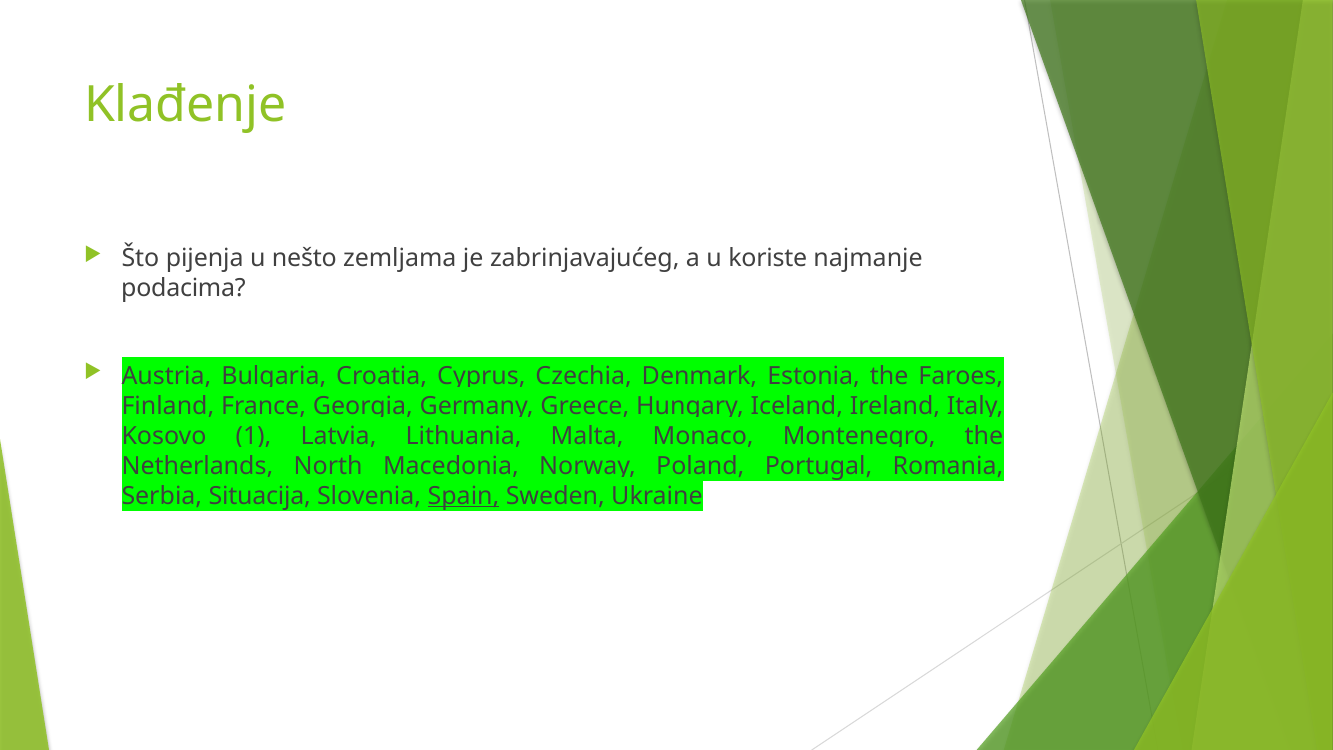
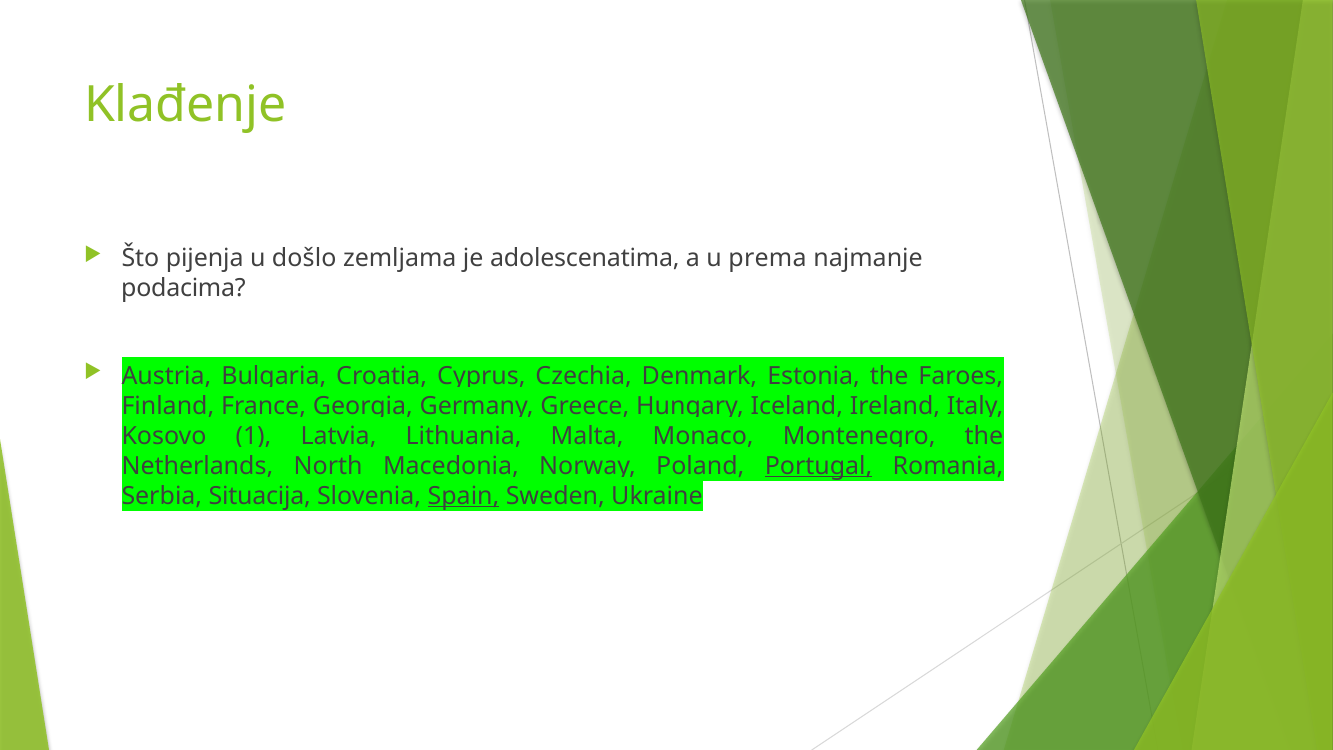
nešto: nešto -> došlo (304, 258)
zabrinjavajućeg: zabrinjavajućeg -> adolescenatima (585, 258)
koriste: koriste -> prema (768, 258)
Portugal underline: none -> present (819, 466)
